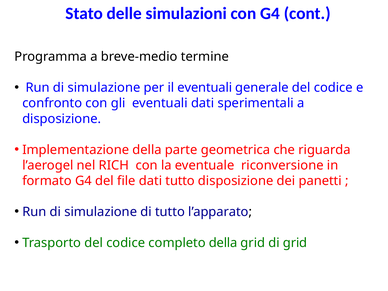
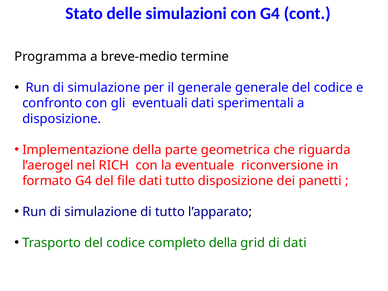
il eventuali: eventuali -> generale (205, 88)
di grid: grid -> dati (295, 243)
